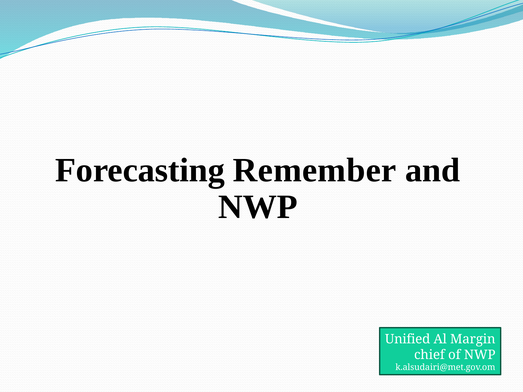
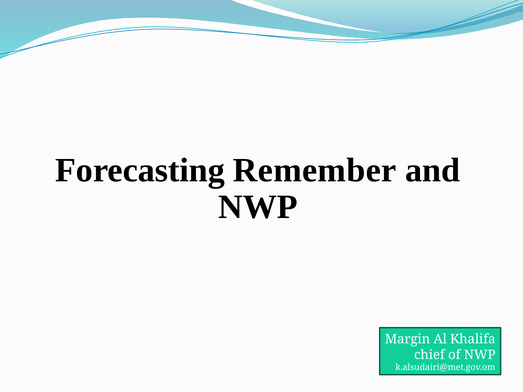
Unified: Unified -> Margin (408, 339)
Margin: Margin -> Khalifa (473, 339)
